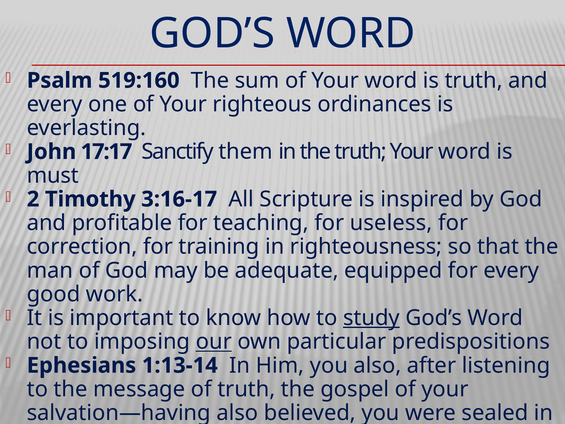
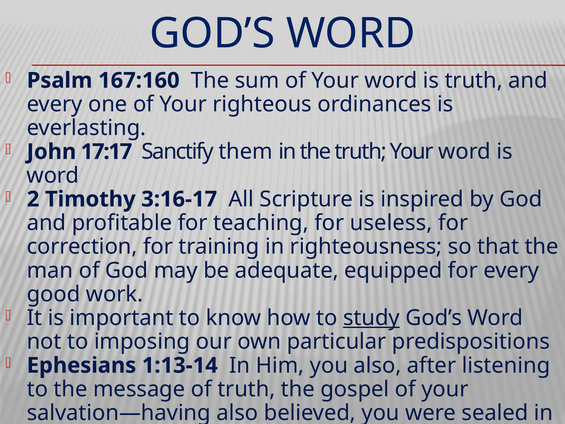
519:160: 519:160 -> 167:160 (139, 80)
must: must -> word (53, 175)
our underline: present -> none (214, 342)
